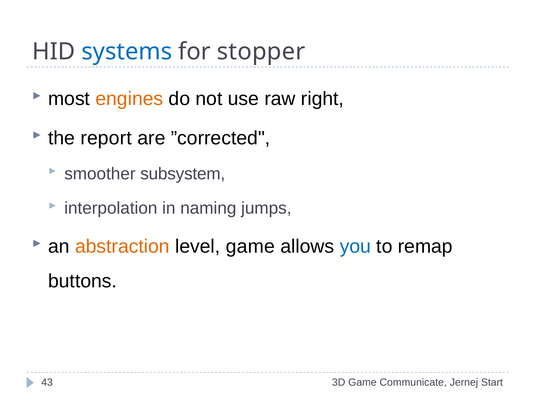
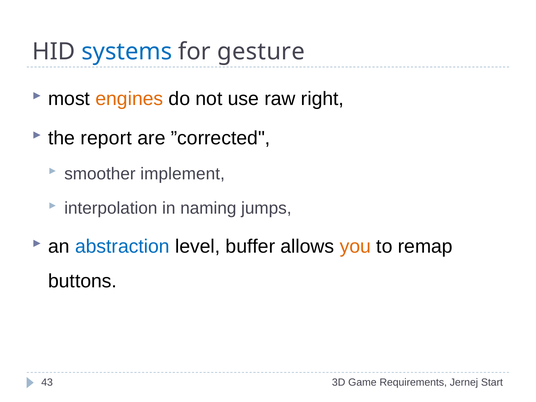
stopper: stopper -> gesture (261, 52)
subsystem: subsystem -> implement (183, 174)
abstraction colour: orange -> blue (122, 246)
level game: game -> buffer (250, 246)
you colour: blue -> orange (355, 246)
Communicate: Communicate -> Requirements (413, 382)
